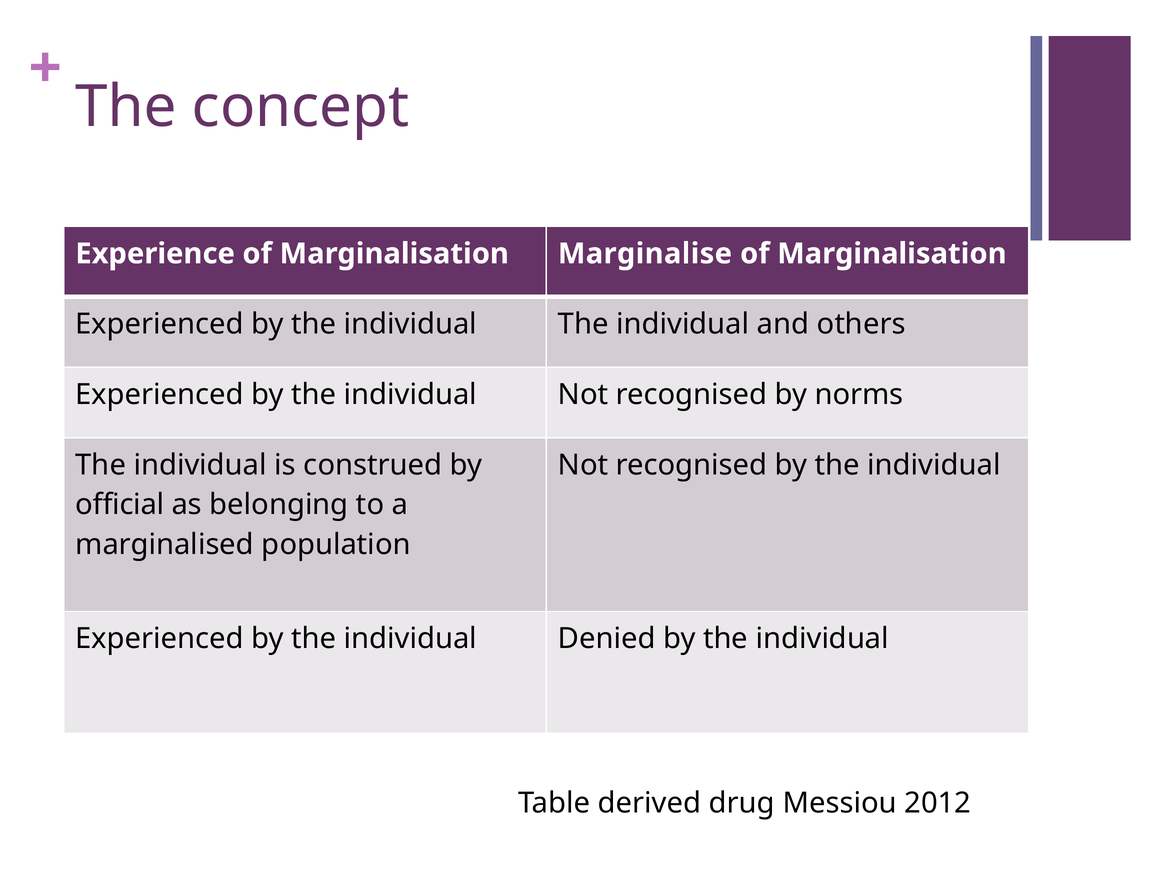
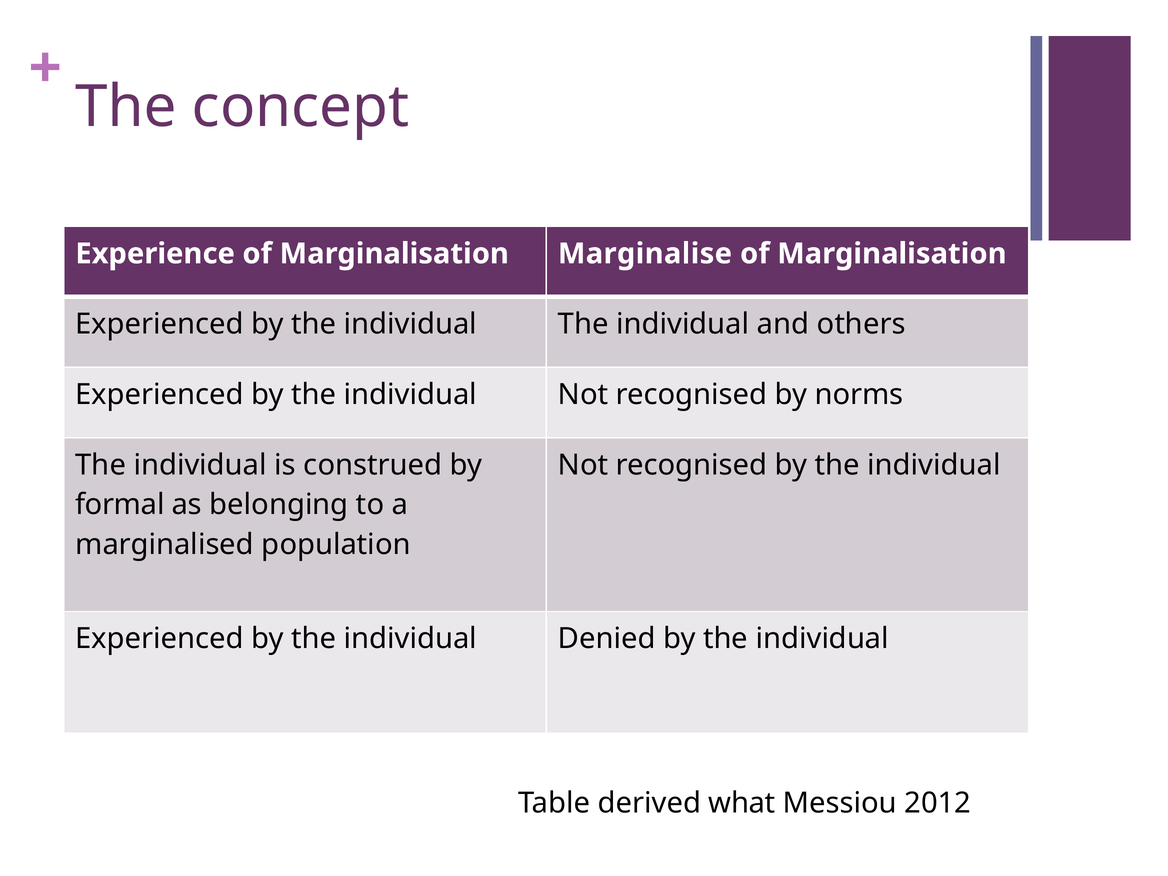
official: official -> formal (120, 505)
drug: drug -> what (742, 803)
